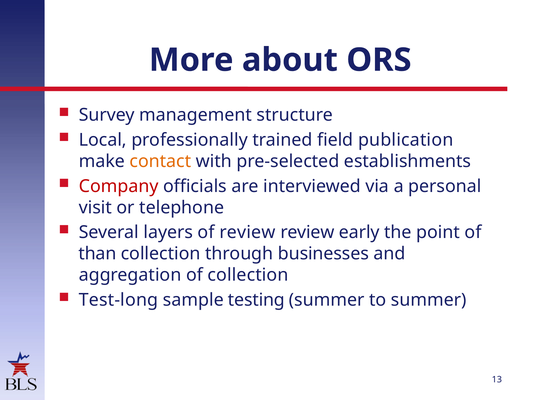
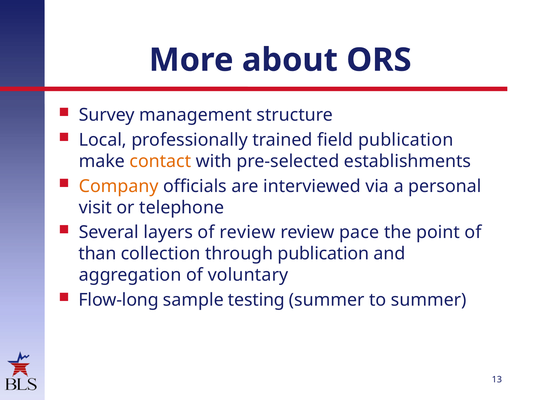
Company colour: red -> orange (119, 186)
early: early -> pace (359, 233)
through businesses: businesses -> publication (323, 254)
of collection: collection -> voluntary (248, 275)
Test-long: Test-long -> Flow-long (119, 300)
